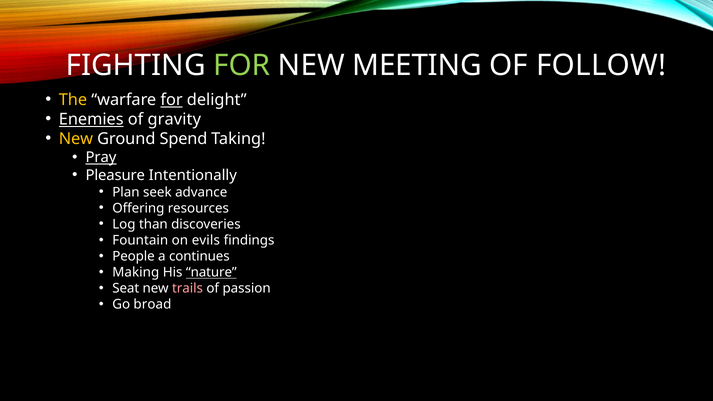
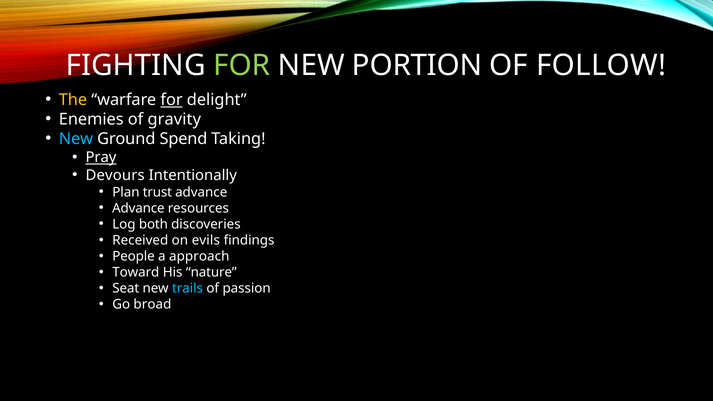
MEETING: MEETING -> PORTION (417, 65)
Enemies underline: present -> none (91, 119)
New colour: yellow -> light blue (76, 139)
Pleasure: Pleasure -> Devours (115, 175)
seek: seek -> trust (157, 192)
Offering: Offering -> Advance (138, 208)
than: than -> both (153, 224)
Fountain: Fountain -> Received (140, 240)
continues: continues -> approach (199, 256)
Making: Making -> Toward (136, 272)
nature underline: present -> none (211, 272)
trails colour: pink -> light blue (188, 288)
